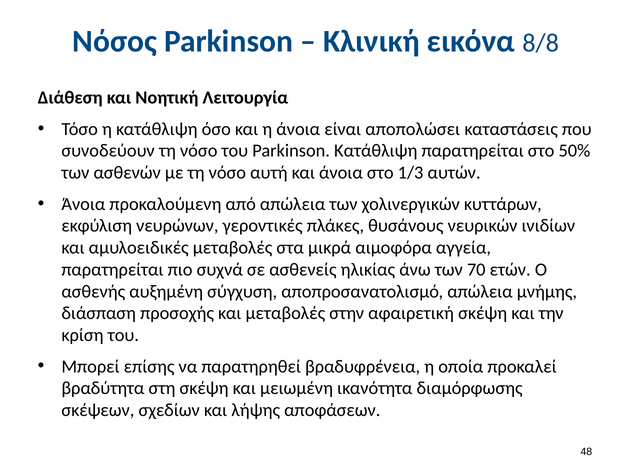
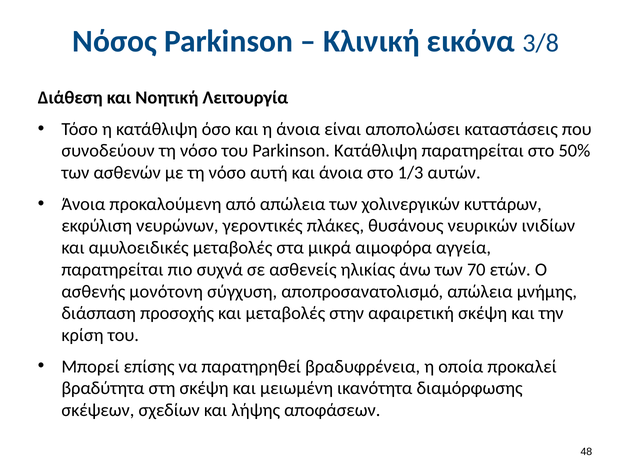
8/8: 8/8 -> 3/8 (541, 43)
αυξημένη: αυξημένη -> μονότονη (166, 291)
